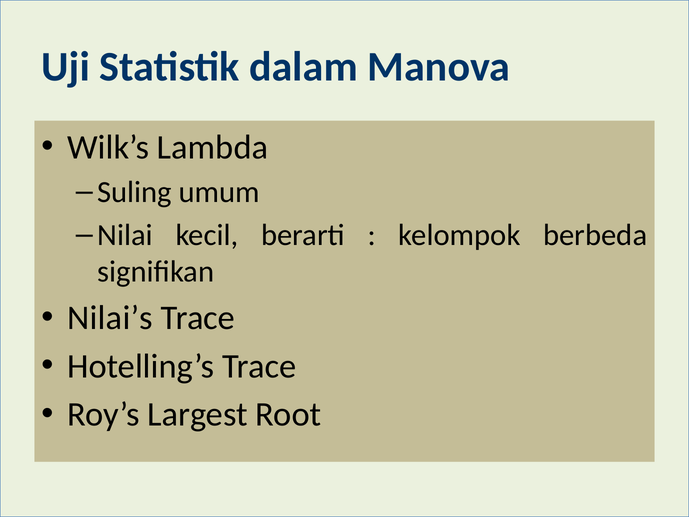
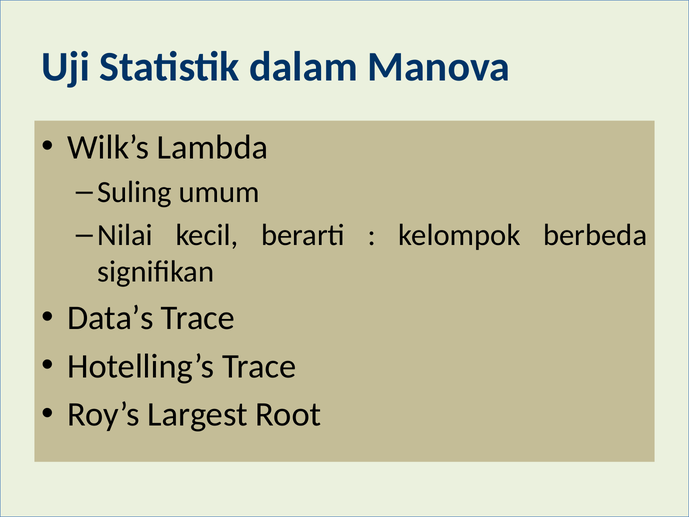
Nilai’s: Nilai’s -> Data’s (110, 318)
